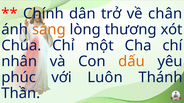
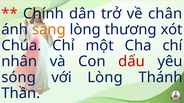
dấu colour: orange -> red (132, 62)
phúc: phúc -> sóng (19, 78)
với Luôn: Luôn -> Lòng (105, 78)
